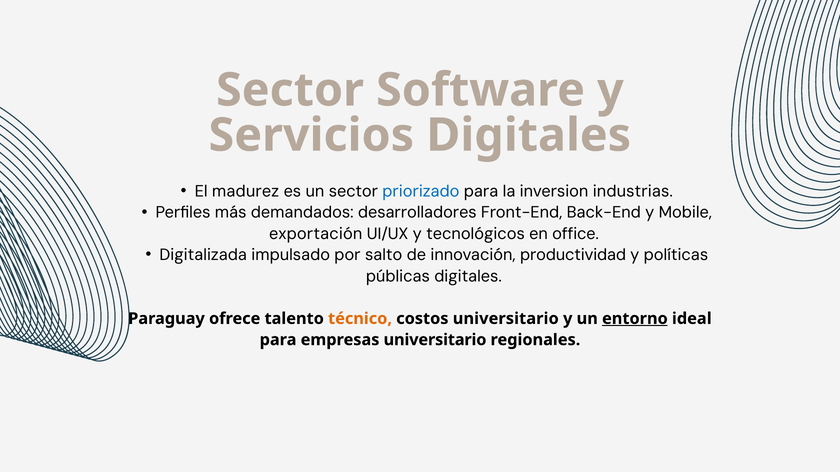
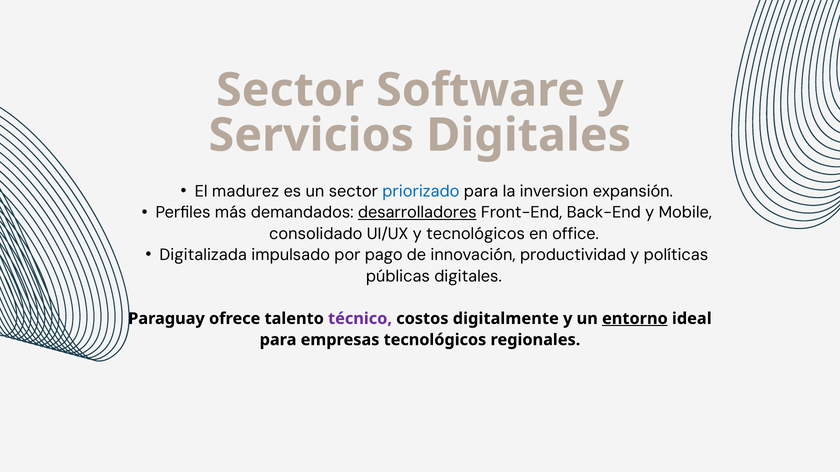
industrias: industrias -> expansión (633, 192)
desarrolladores underline: none -> present (417, 213)
exportación: exportación -> consolidado (316, 234)
salto: salto -> pago (384, 255)
técnico colour: orange -> purple (360, 319)
costos universitario: universitario -> digitalmente (506, 319)
empresas universitario: universitario -> tecnológicos (435, 340)
